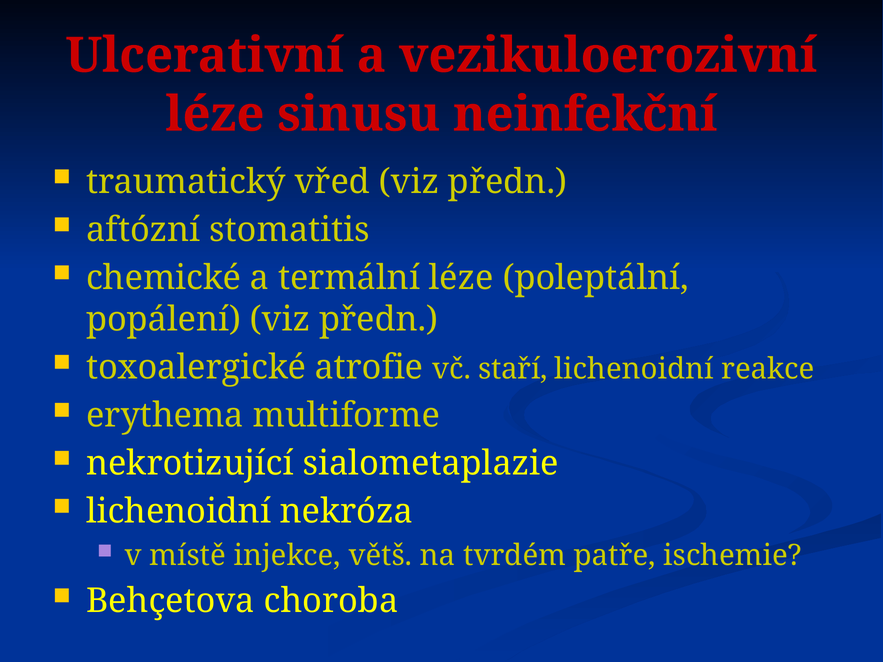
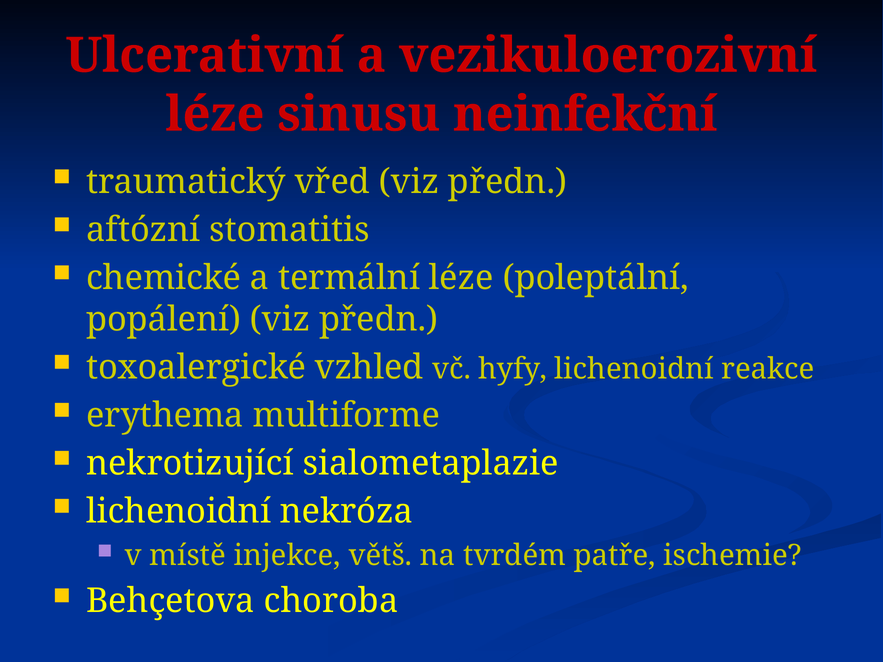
atrofie: atrofie -> vzhled (369, 368)
staří: staří -> hyfy (513, 369)
